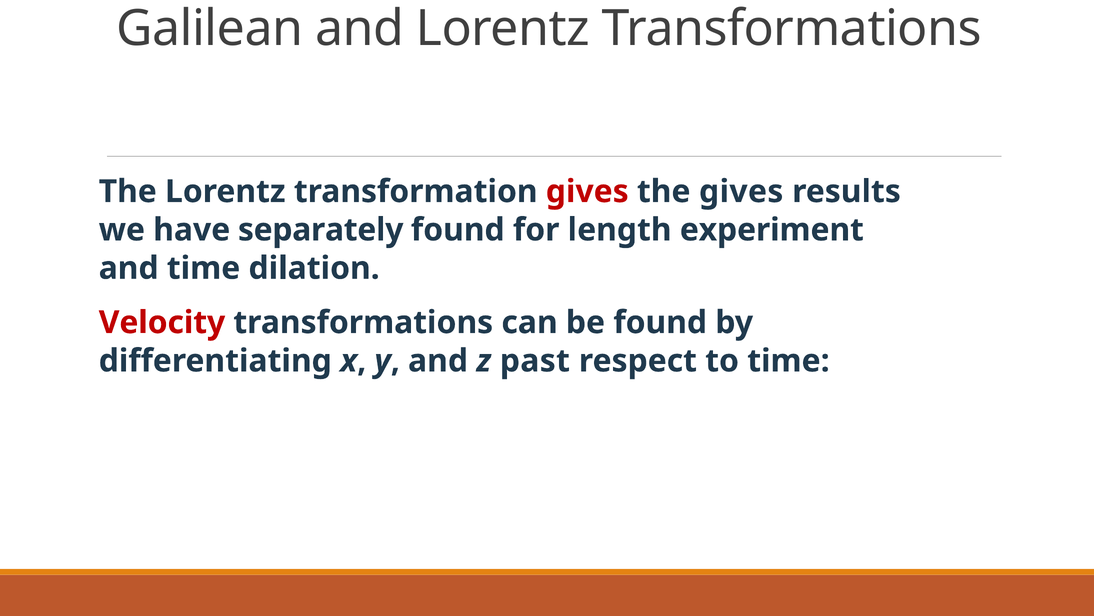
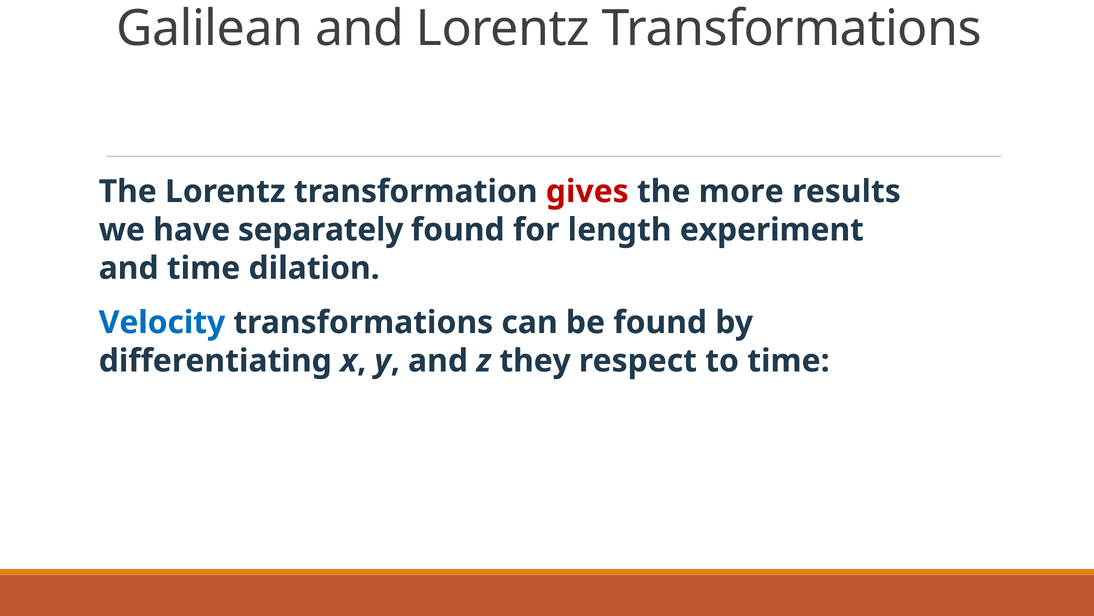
the gives: gives -> more (741, 191)
Velocity colour: red -> blue (162, 322)
past: past -> they (535, 361)
